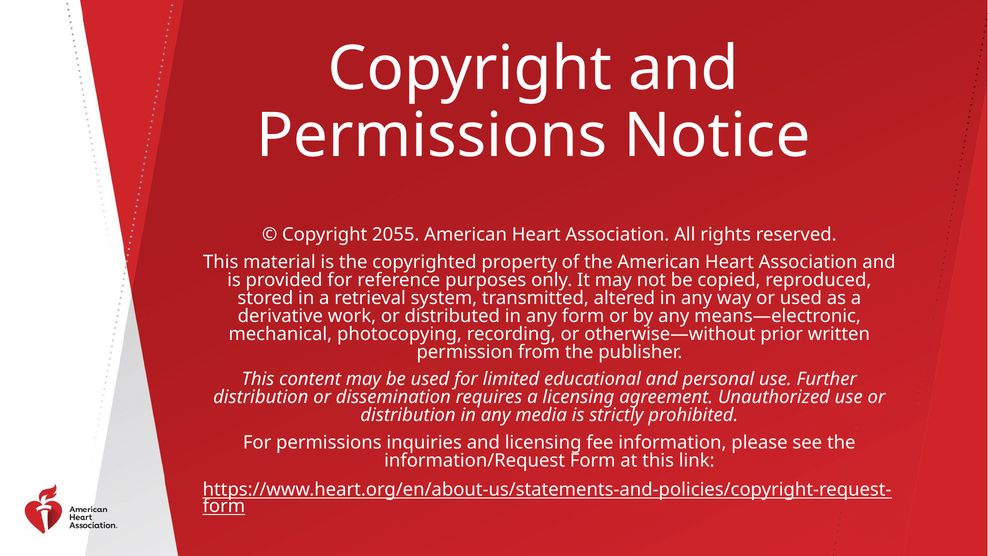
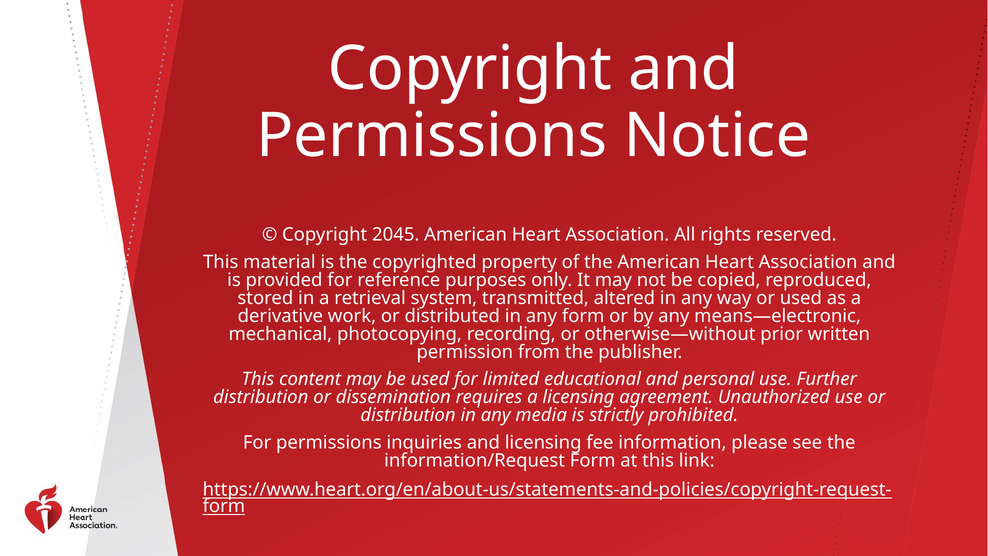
2055: 2055 -> 2045 (396, 235)
